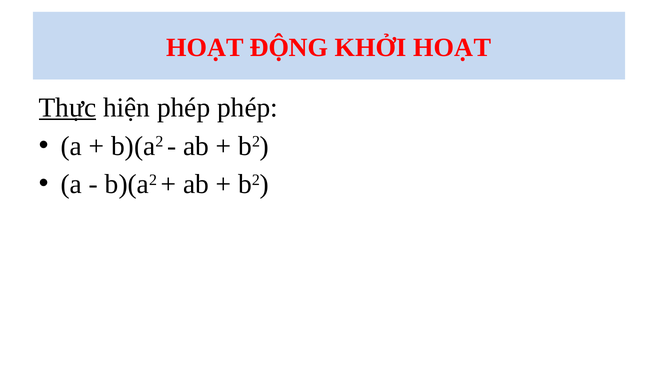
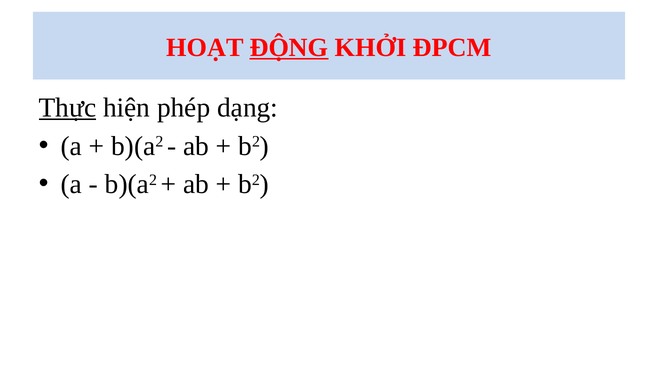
ĐỘNG underline: none -> present (289, 47)
KHỞI HOẠT: HOẠT -> ĐPCM (452, 47)
phép phép: phép -> dạng (248, 108)
